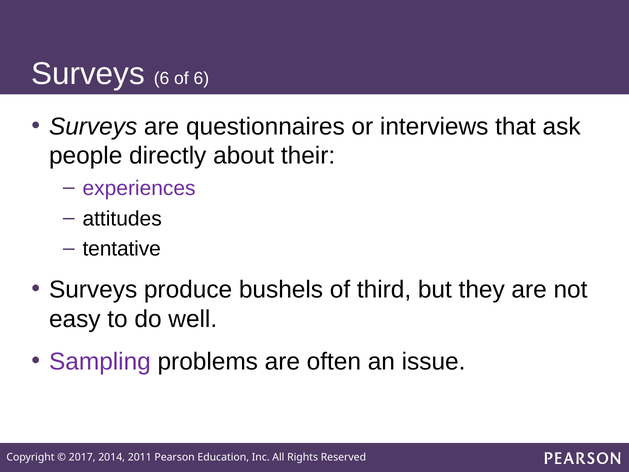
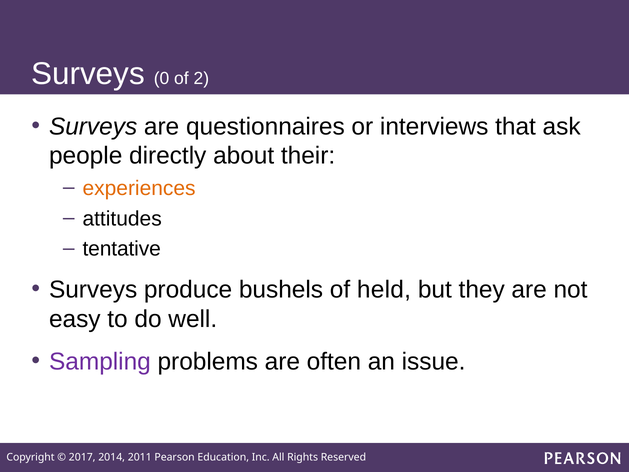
Surveys 6: 6 -> 0 (162, 78)
of 6: 6 -> 2 (201, 78)
experiences colour: purple -> orange (139, 188)
third: third -> held (384, 290)
